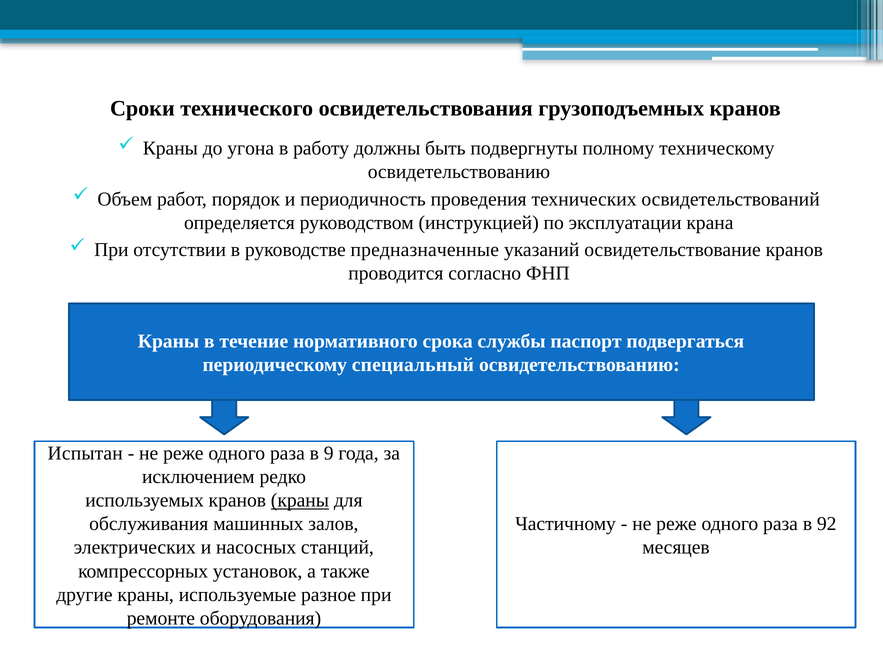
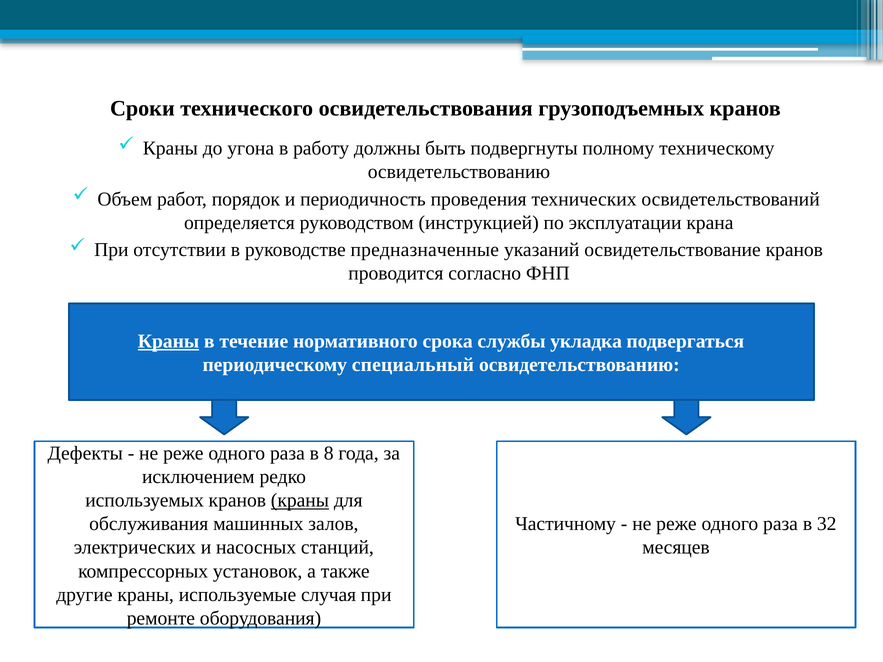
Краны underline: none -> present (169, 341)
паспорт: паспорт -> укладка (586, 341)
Испытан: Испытан -> Дефекты (85, 454)
9: 9 -> 8 (329, 454)
92: 92 -> 32 (827, 524)
разное: разное -> случая (329, 595)
